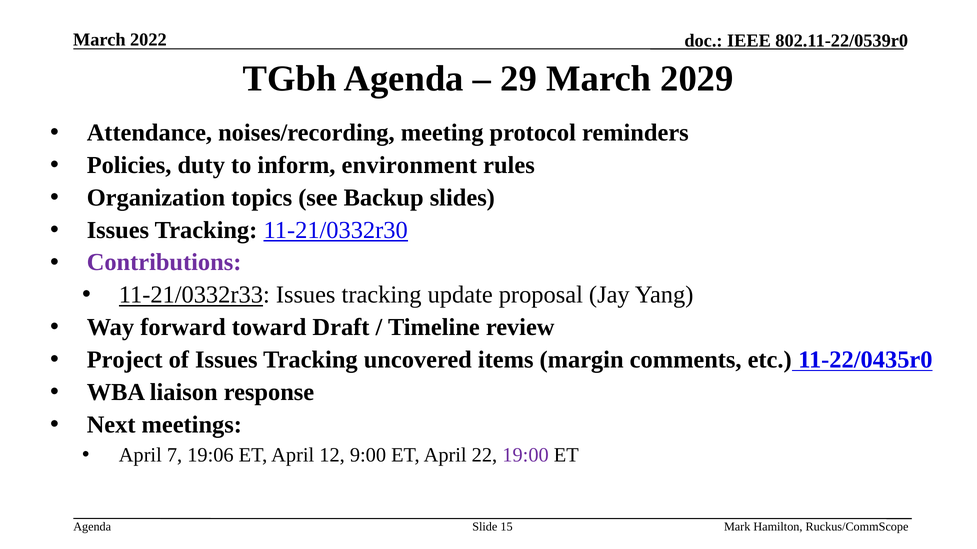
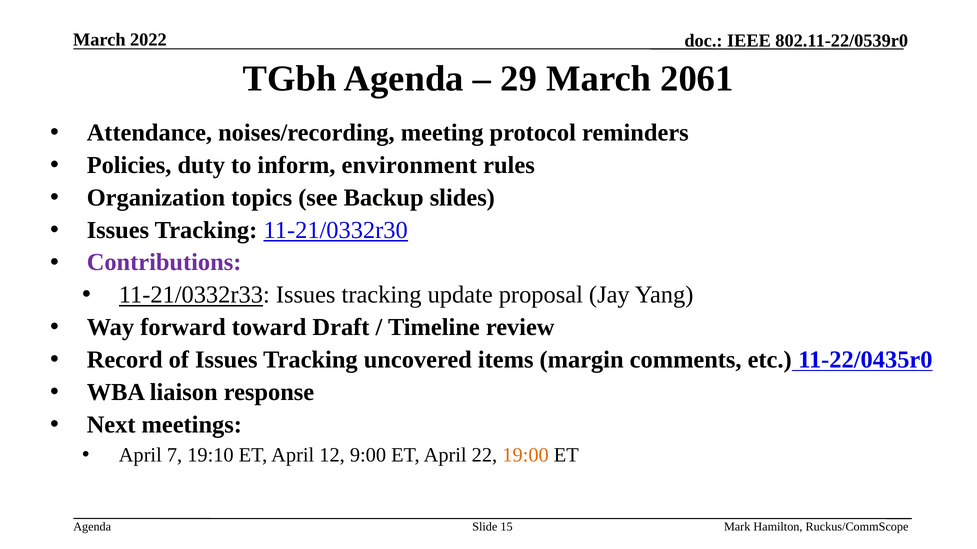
2029: 2029 -> 2061 (697, 79)
Project: Project -> Record (125, 360)
19:06: 19:06 -> 19:10 (210, 455)
19:00 colour: purple -> orange (526, 455)
